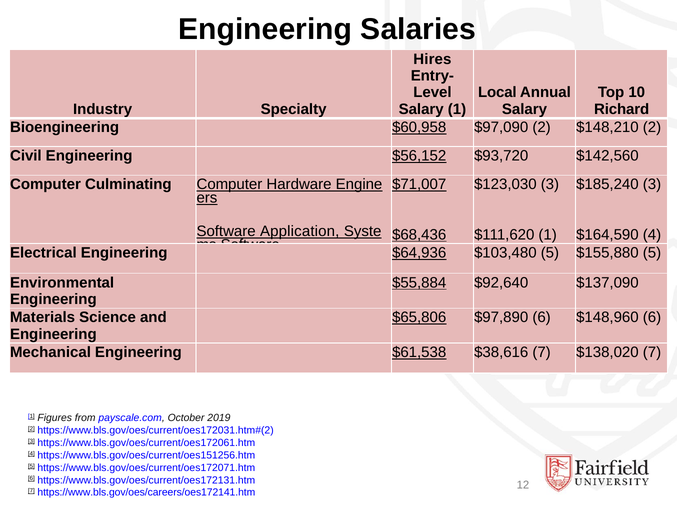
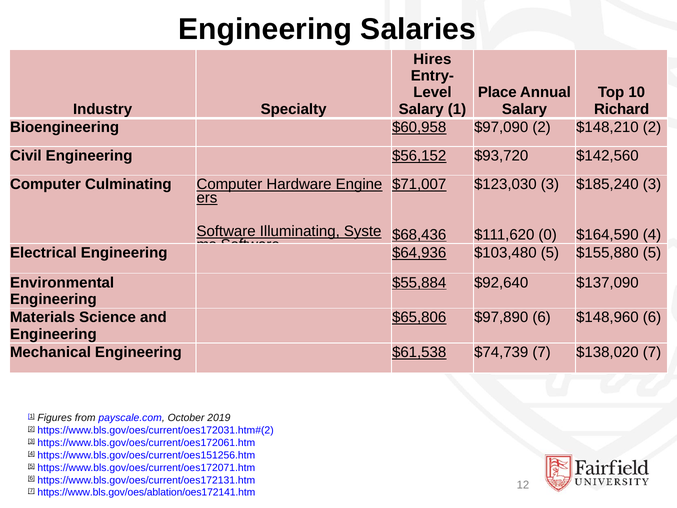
Local: Local -> Place (497, 92)
Application: Application -> Illuminating (300, 231)
$111,620 1: 1 -> 0 (548, 234)
$38,616: $38,616 -> $74,739 (501, 352)
https://www.bls.gov/oes/careers/oes172141.htm: https://www.bls.gov/oes/careers/oes172141.htm -> https://www.bls.gov/oes/ablation/oes172141.htm (146, 492)
